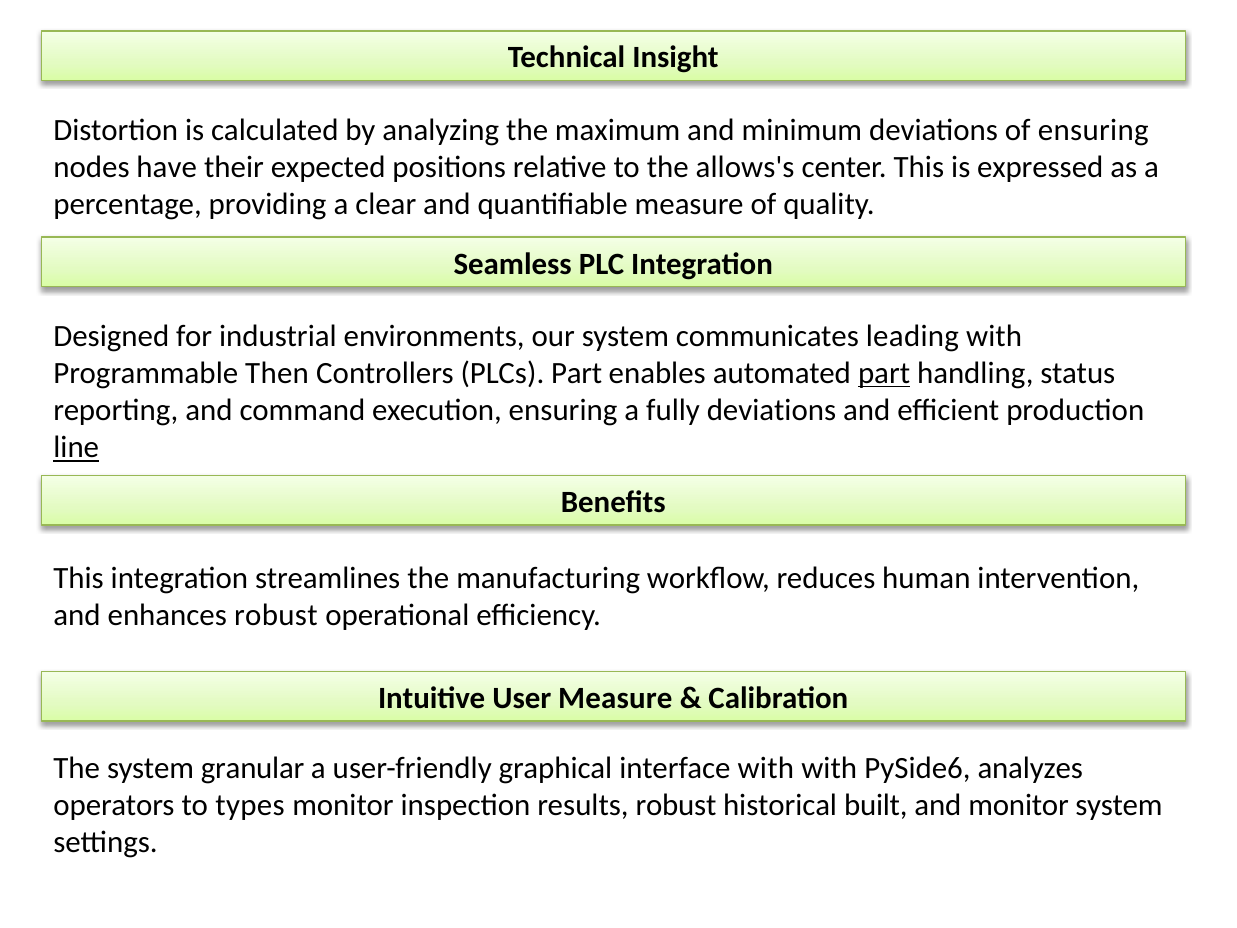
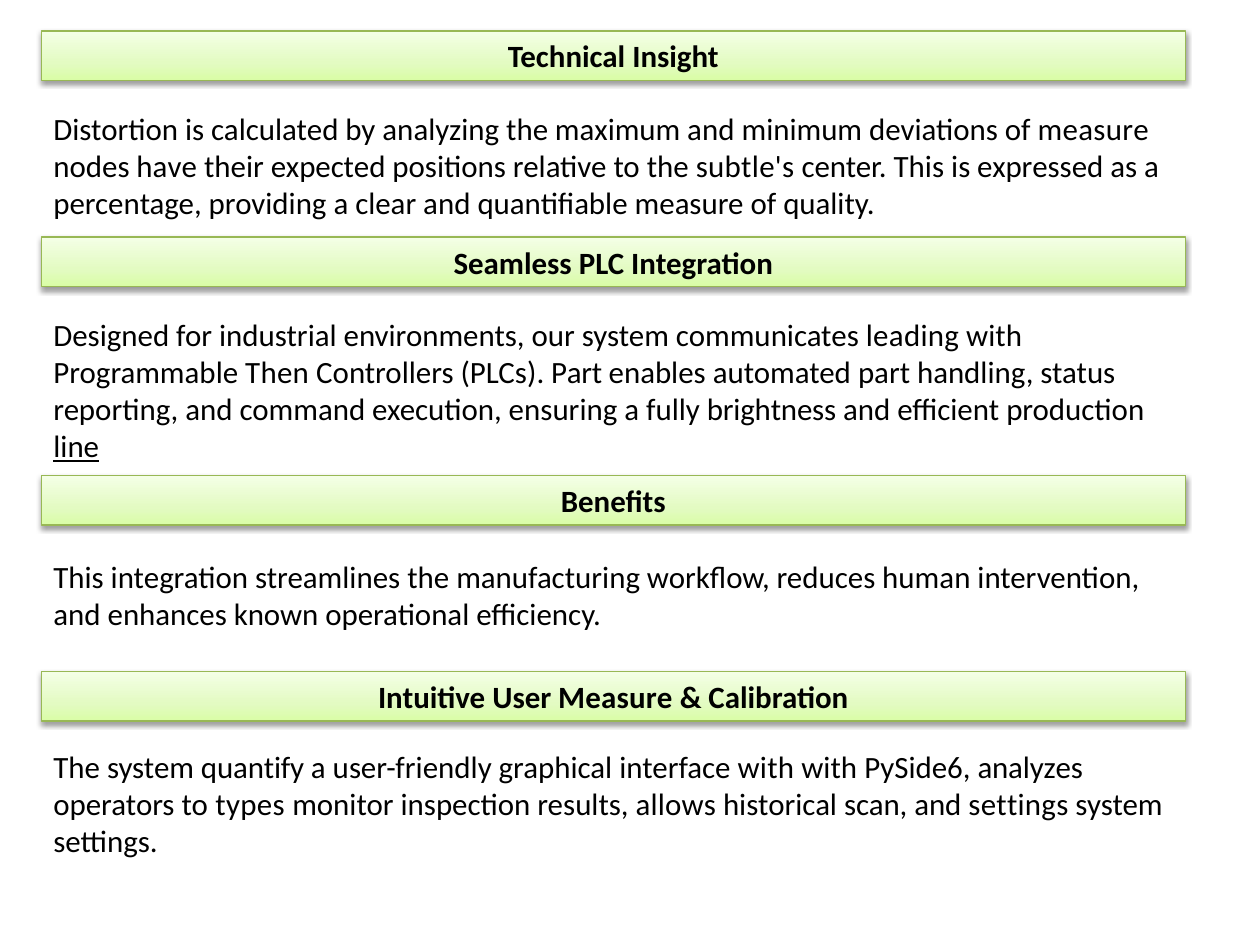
of ensuring: ensuring -> measure (1093, 130)
allows's: allows's -> subtle's (745, 167)
part underline: present -> none (884, 373)
fully deviations: deviations -> brightness (772, 410)
enhances robust: robust -> known (276, 616)
granular: granular -> quantify (253, 768)
results robust: robust -> allows (676, 805)
built: built -> scan (876, 805)
and monitor: monitor -> settings (1018, 805)
